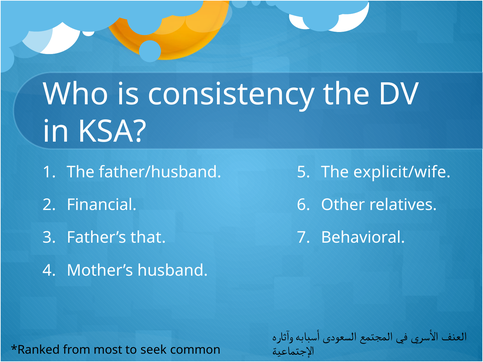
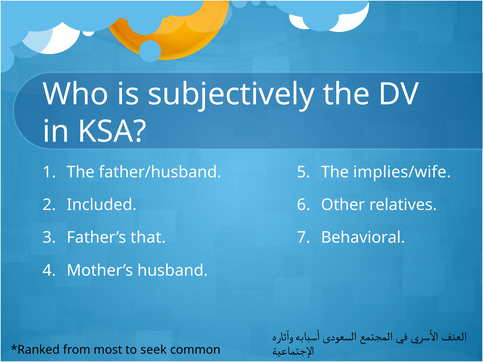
consistency: consistency -> subjectively (231, 94)
explicit/wife: explicit/wife -> implies/wife (402, 172)
Financial: Financial -> Included (102, 205)
